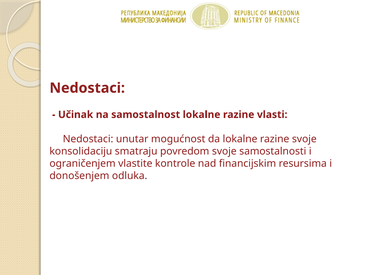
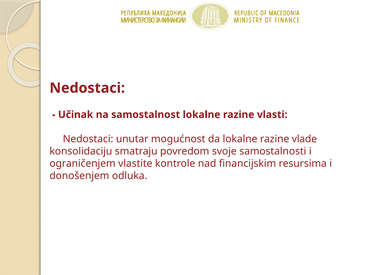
razine svoje: svoje -> vlade (304, 139)
